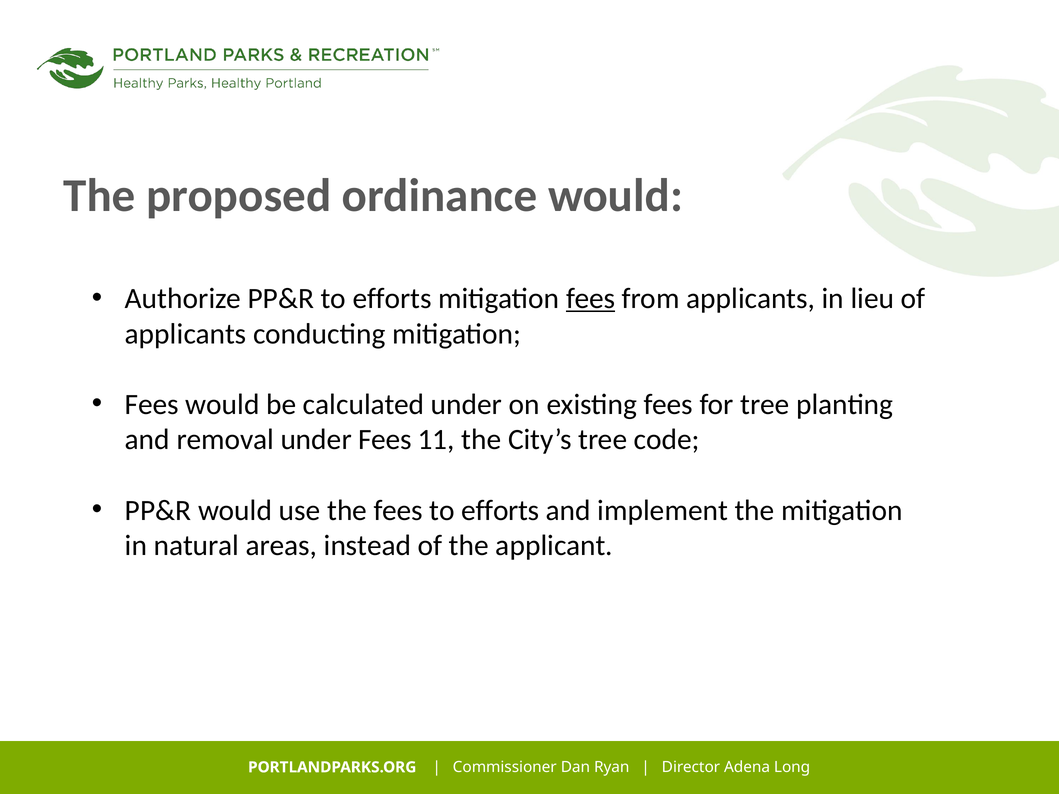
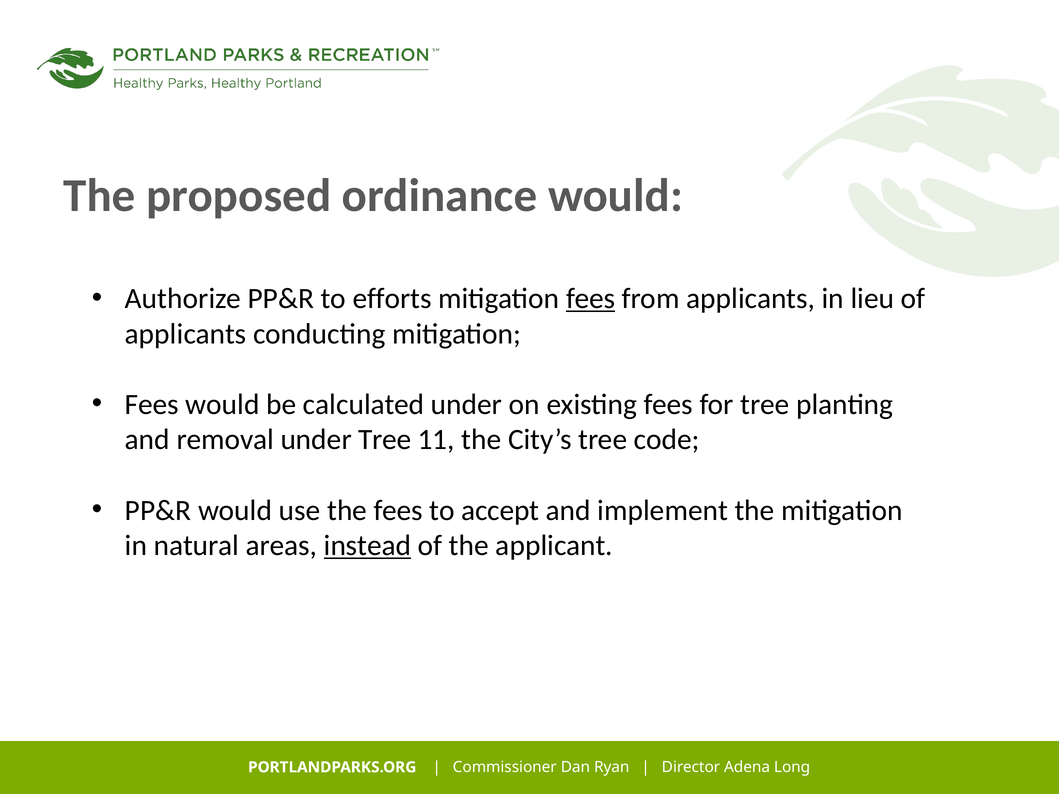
under Fees: Fees -> Tree (385, 440)
fees to efforts: efforts -> accept (500, 510)
instead underline: none -> present (368, 546)
